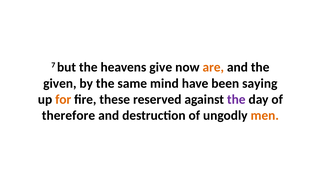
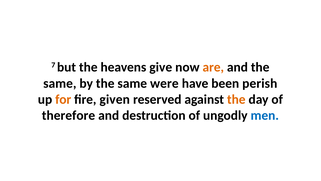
given: given -> same (60, 83)
mind: mind -> were (164, 83)
saying: saying -> perish (260, 83)
these: these -> given (115, 99)
the colour: purple -> orange (236, 99)
men colour: orange -> blue (265, 115)
